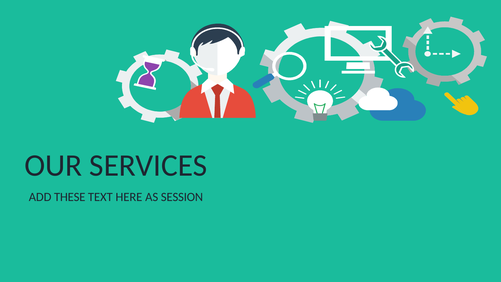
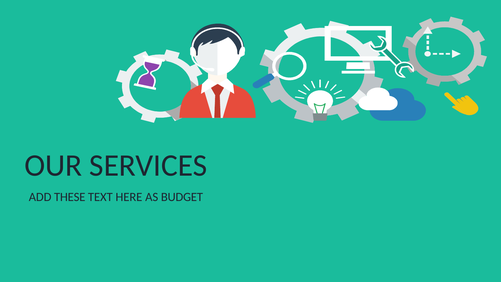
SESSION: SESSION -> BUDGET (182, 197)
